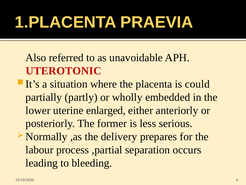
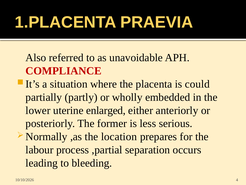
UTEROTONIC: UTEROTONIC -> COMPLIANCE (64, 71)
delivery: delivery -> location (119, 136)
